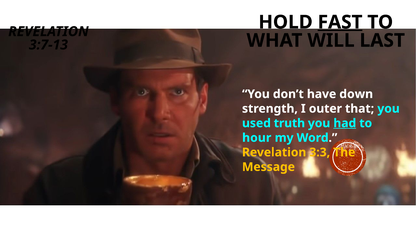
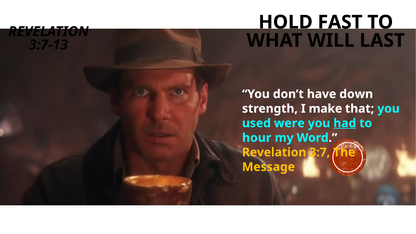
FAST underline: present -> none (340, 22)
outer: outer -> make (325, 109)
truth: truth -> were (289, 123)
3:3: 3:3 -> 3:7 (320, 152)
